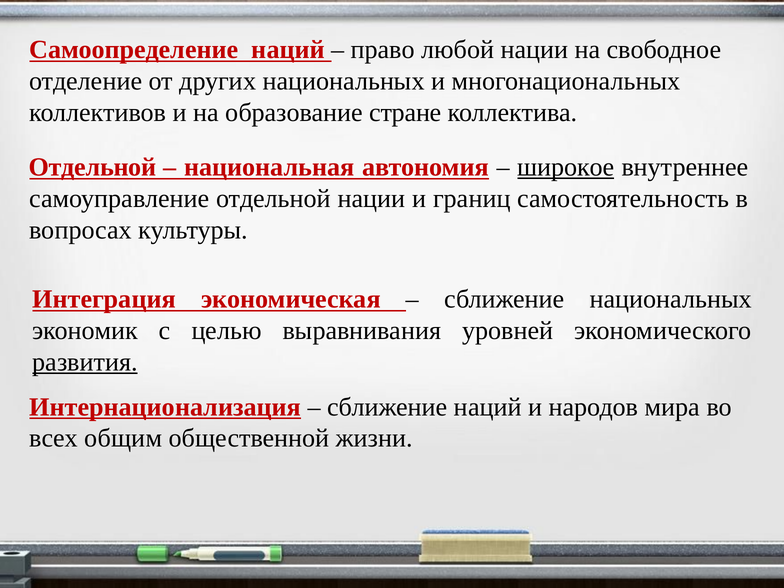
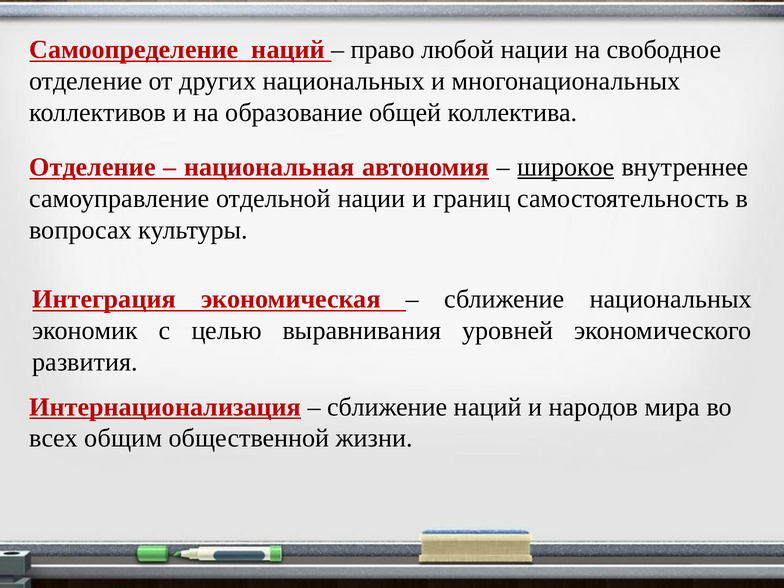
стране: стране -> общей (405, 113)
Отдельной: Отдельной -> Отделение (92, 167)
развития underline: present -> none (85, 362)
